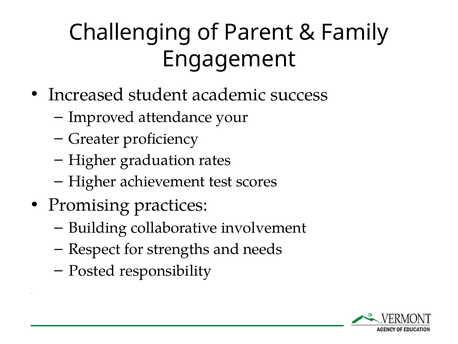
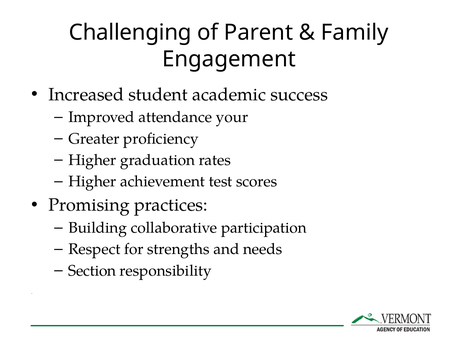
involvement: involvement -> participation (264, 228)
Posted: Posted -> Section (92, 270)
